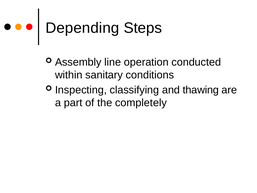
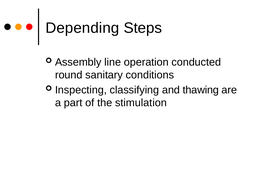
within: within -> round (69, 75)
completely: completely -> stimulation (141, 103)
